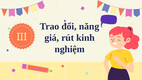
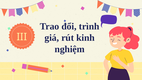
năng: năng -> trình (89, 26)
